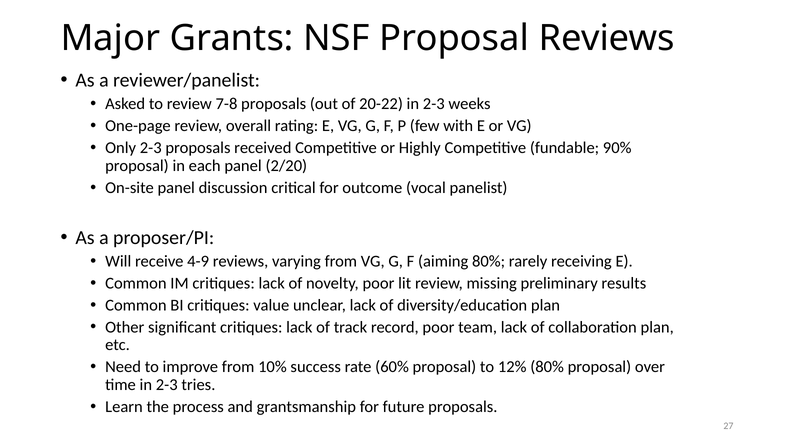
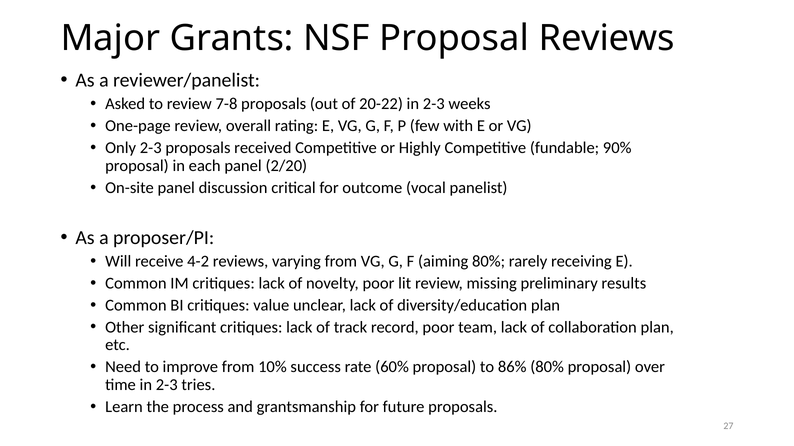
4-9: 4-9 -> 4-2 (198, 262)
12%: 12% -> 86% (512, 367)
